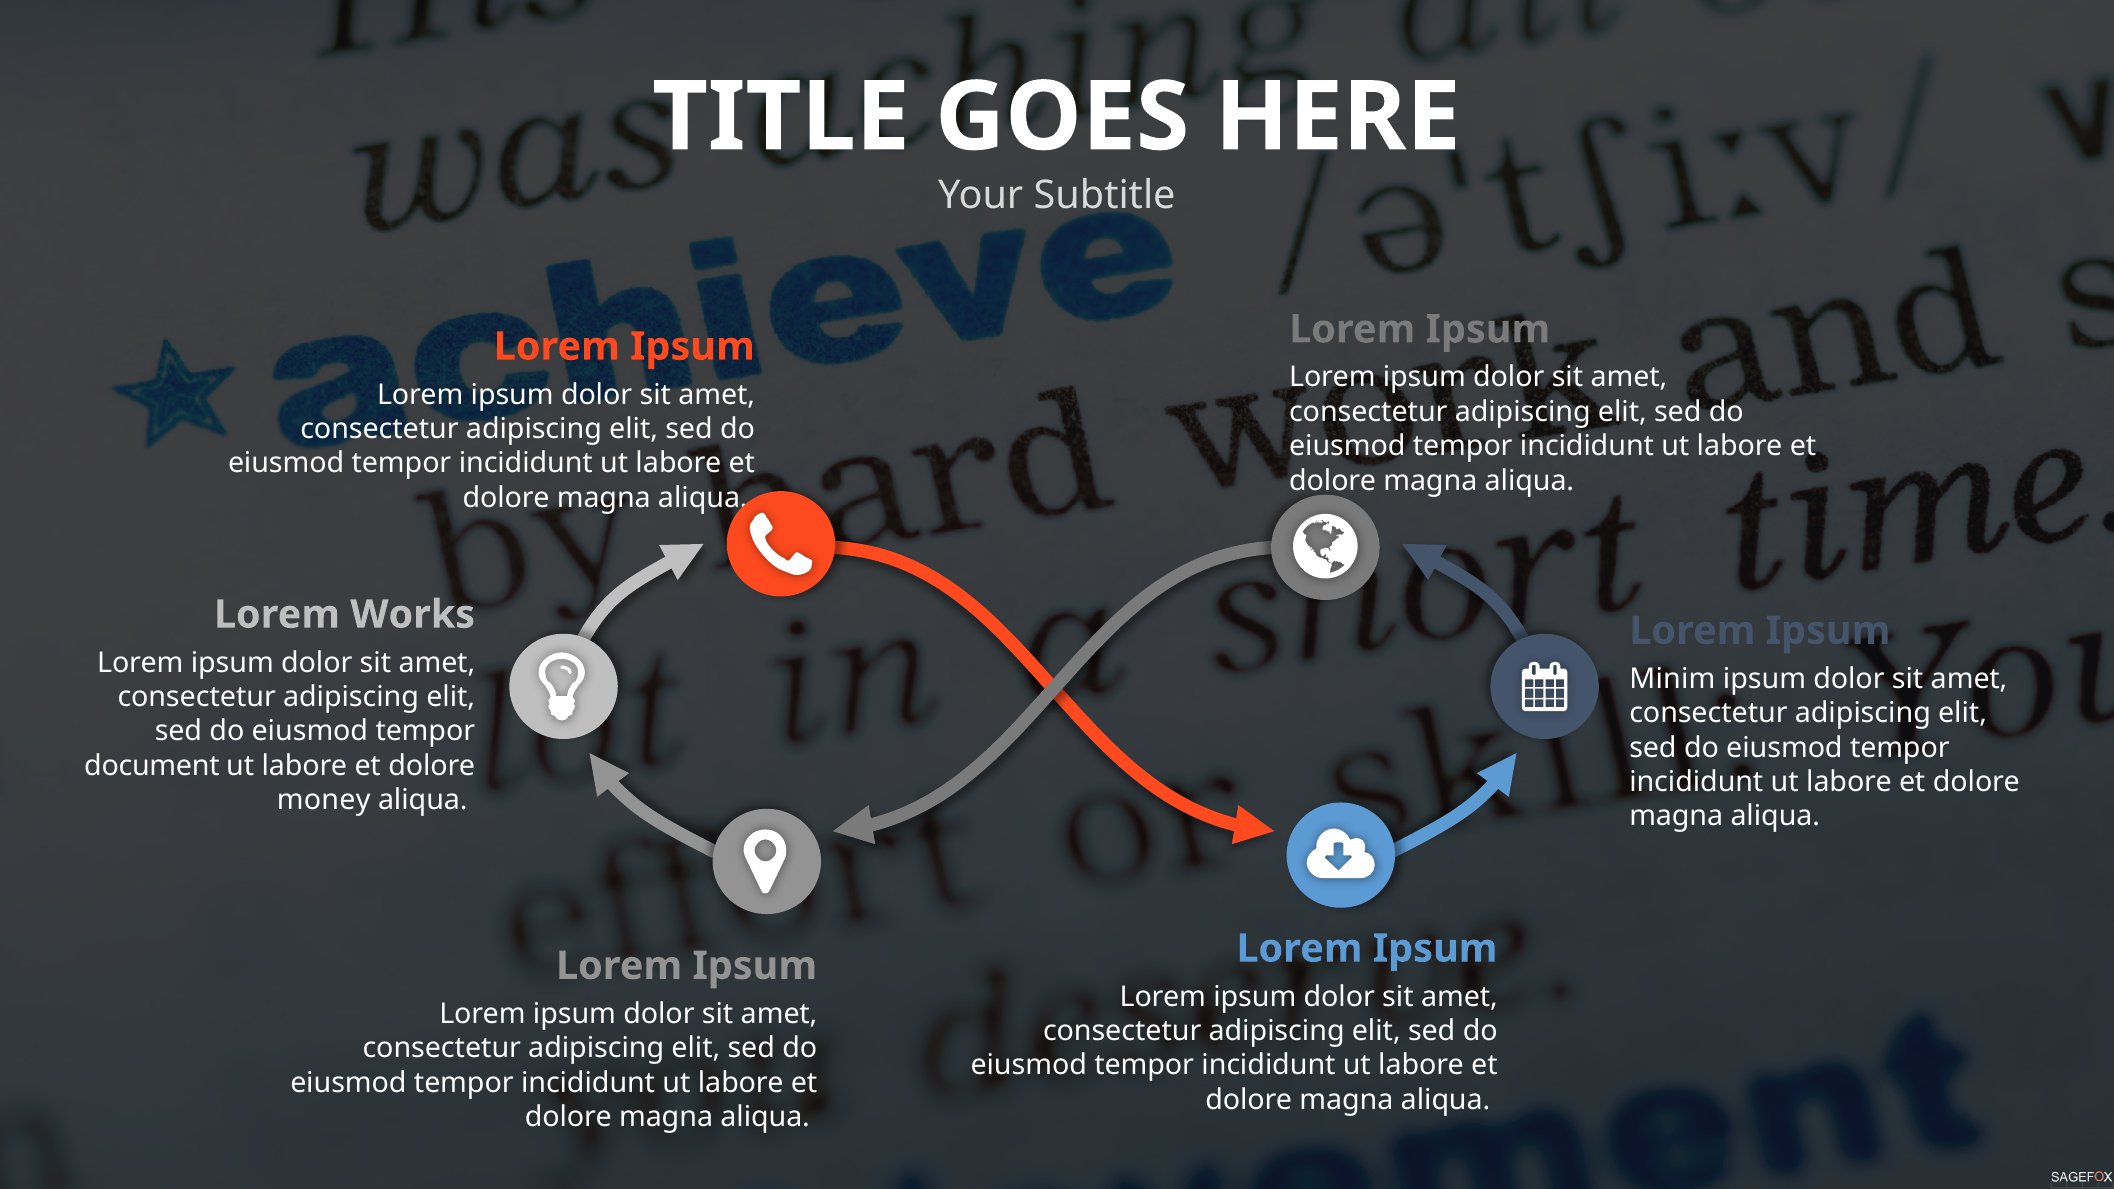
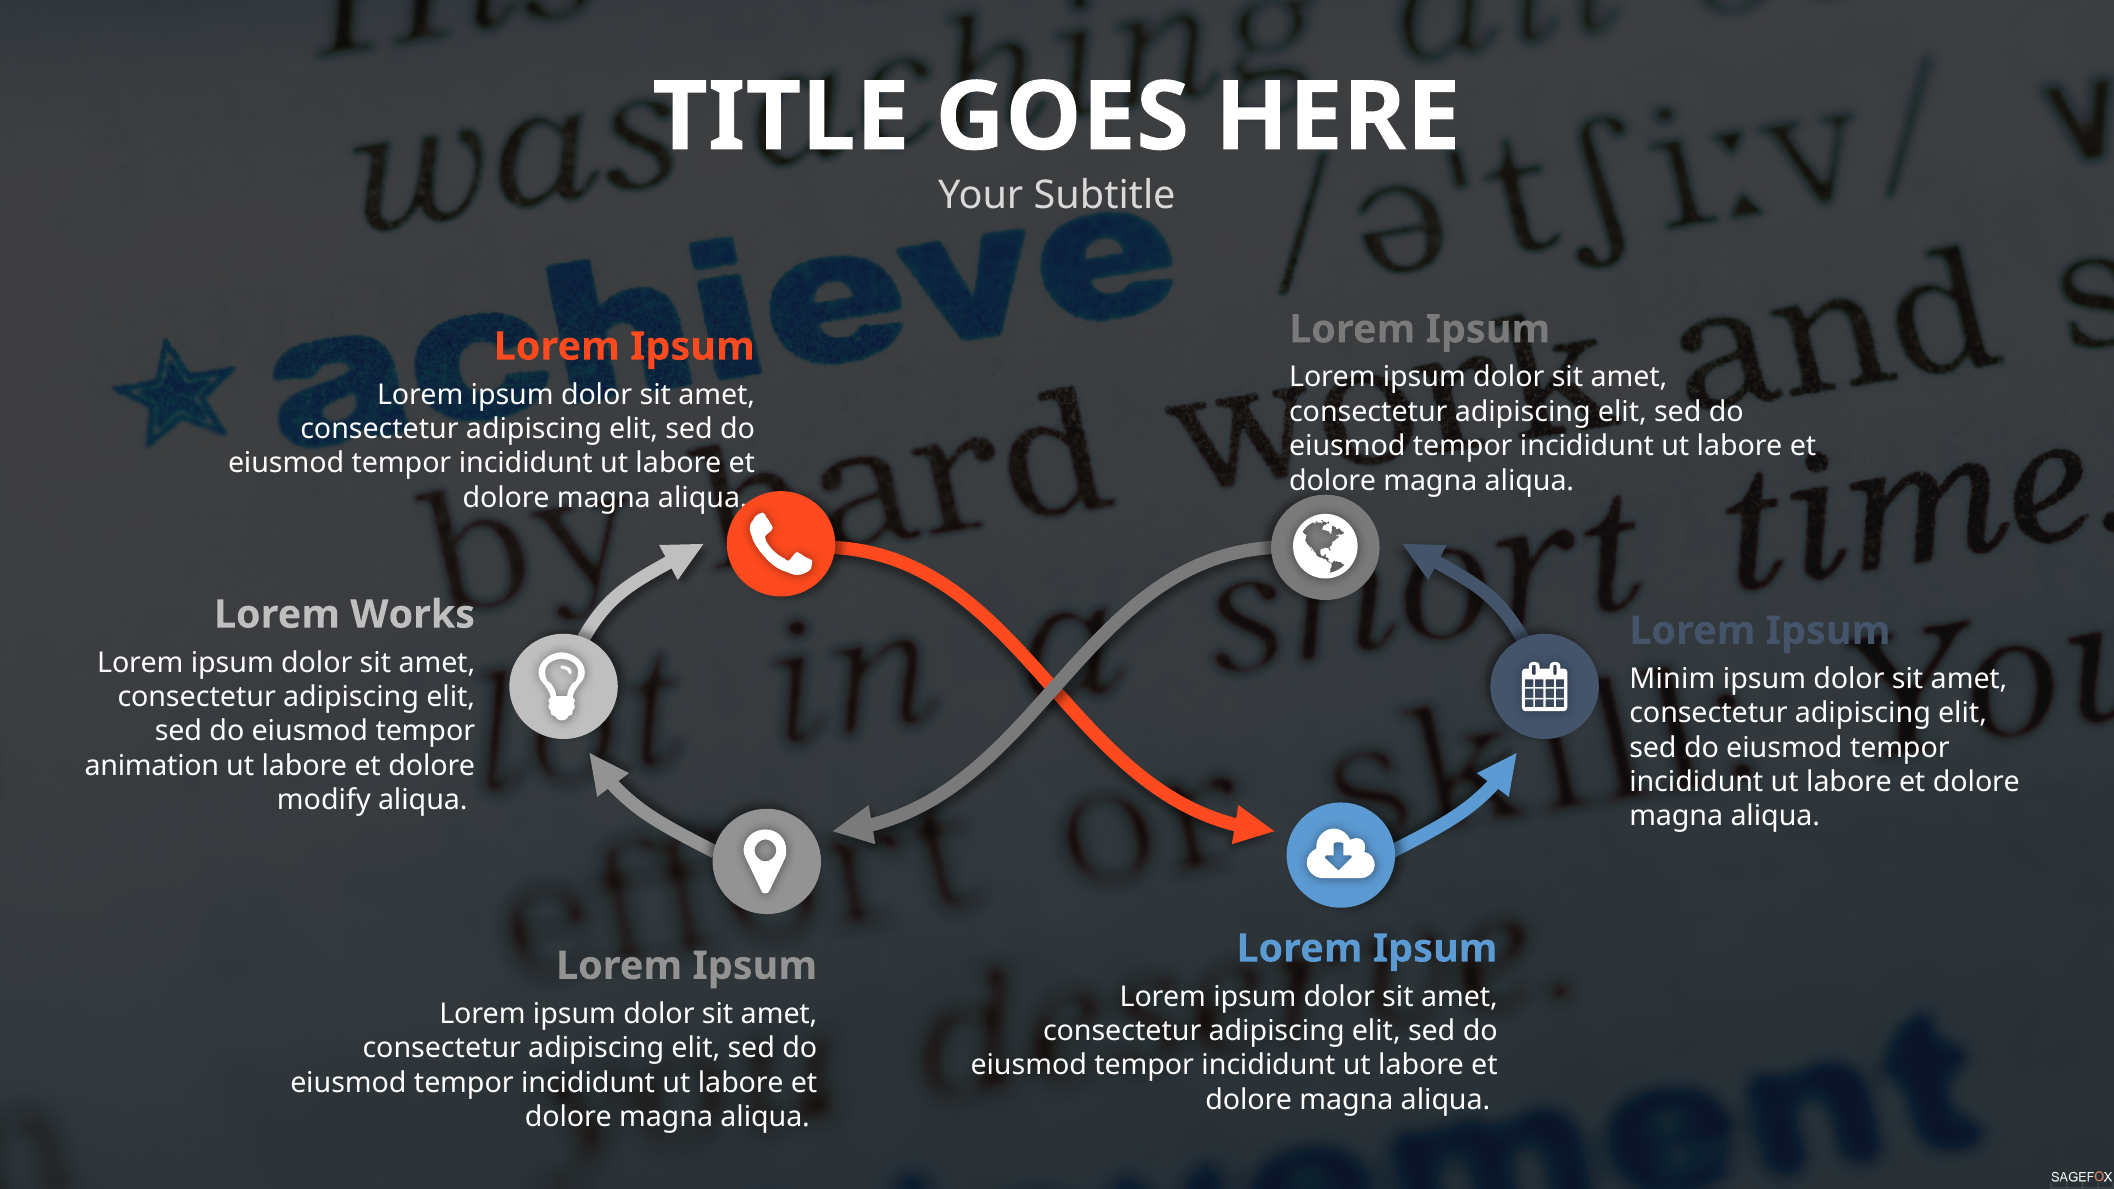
document: document -> animation (152, 766)
money: money -> modify (324, 800)
